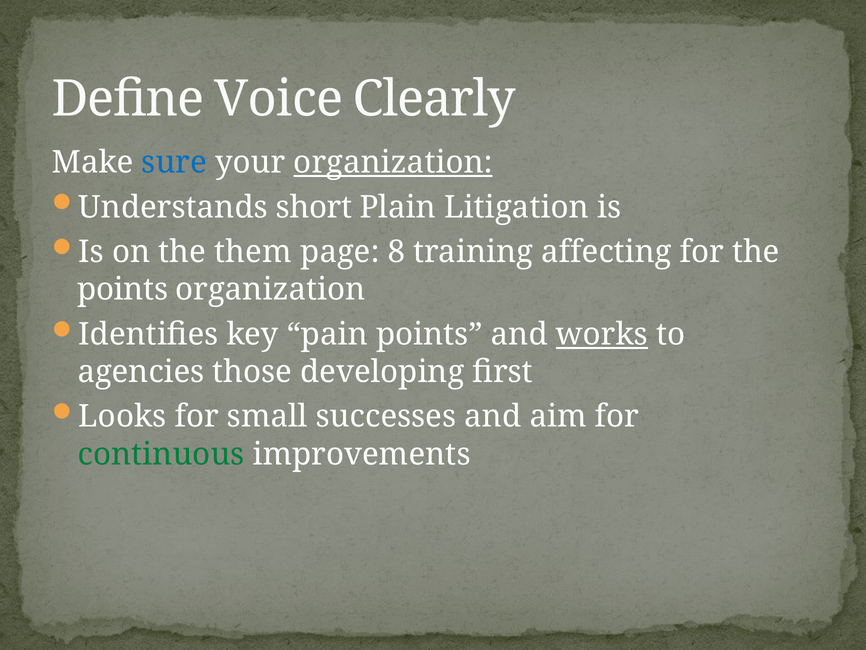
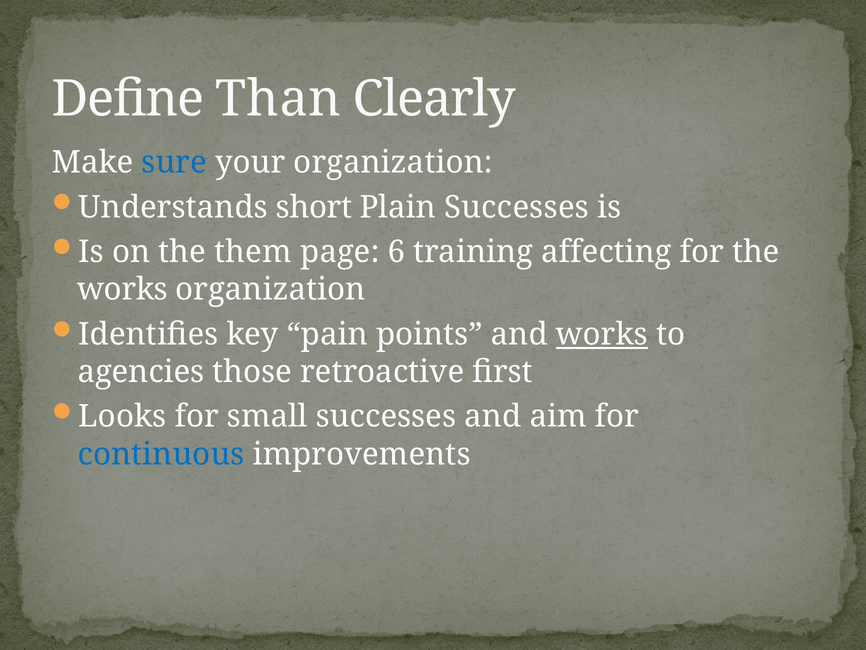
Voice: Voice -> Than (278, 99)
organization underline: present -> none (393, 162)
Plain Litigation: Litigation -> Successes (517, 207)
8: 8 -> 6 (396, 252)
points: points -> works (123, 289)
developing: developing -> retroactive (382, 372)
continuous colour: green -> blue (161, 454)
